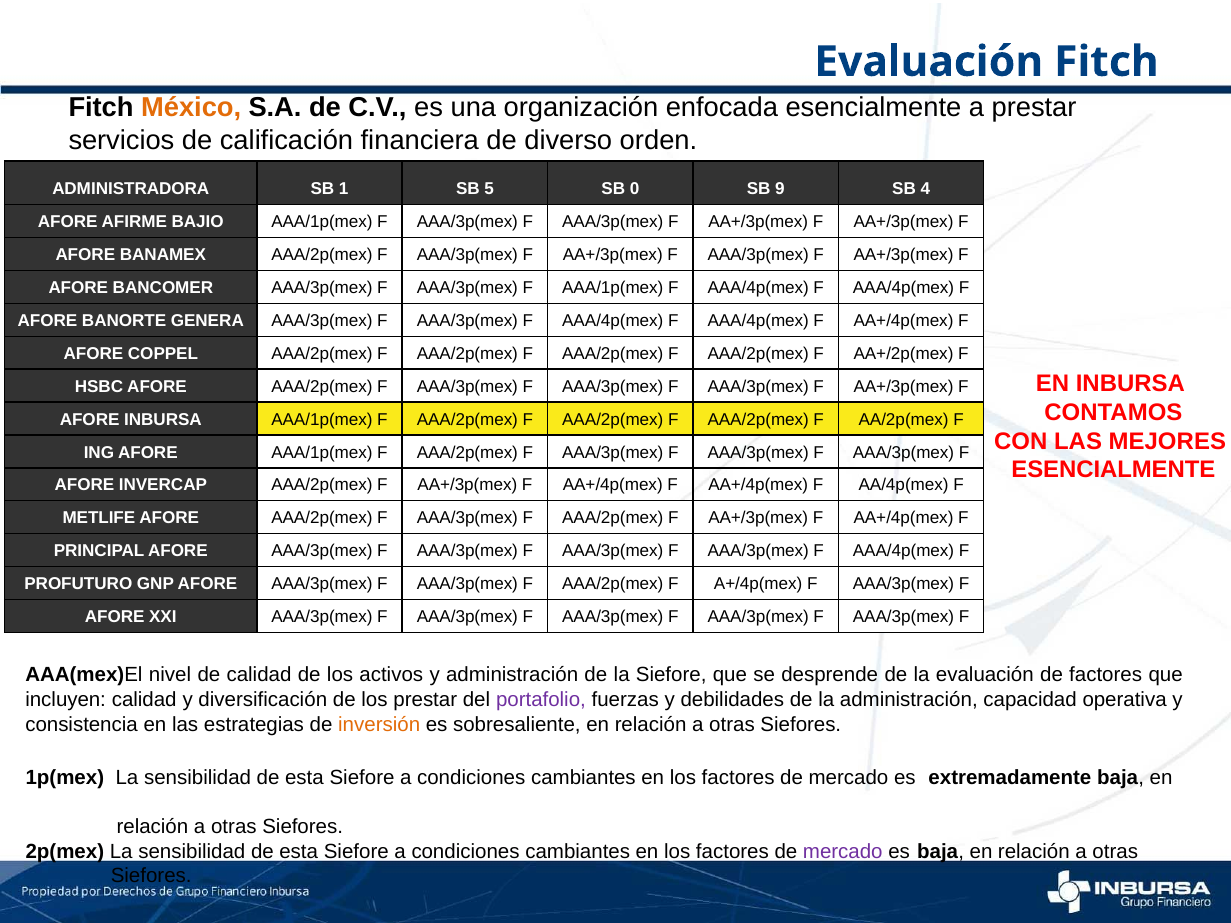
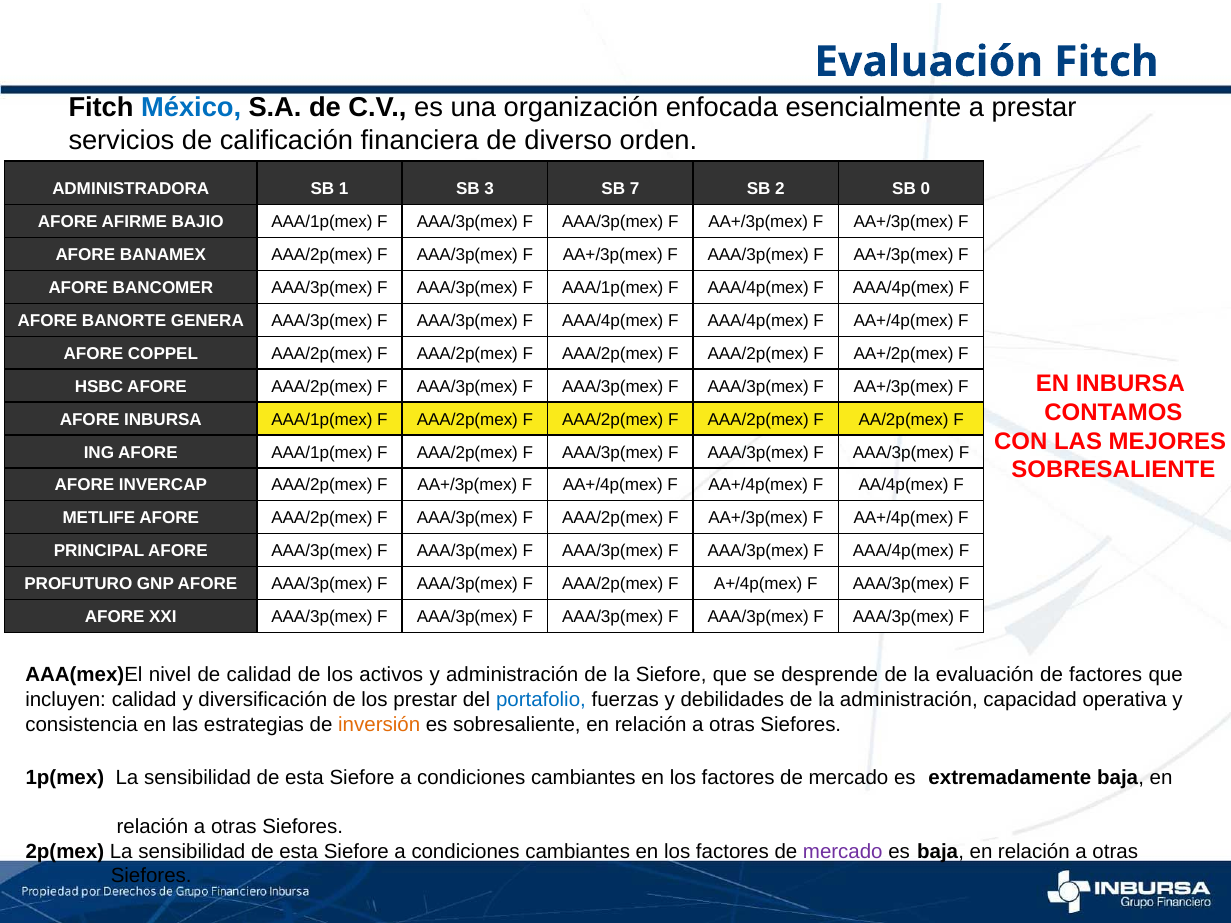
México colour: orange -> blue (191, 108)
5: 5 -> 3 (489, 189)
0: 0 -> 7 (635, 189)
9: 9 -> 2 (780, 189)
4: 4 -> 0 (925, 189)
ESENCIALMENTE: ESENCIALMENTE -> SOBRESALIENTE (1113, 470)
portafolio colour: purple -> blue (541, 700)
